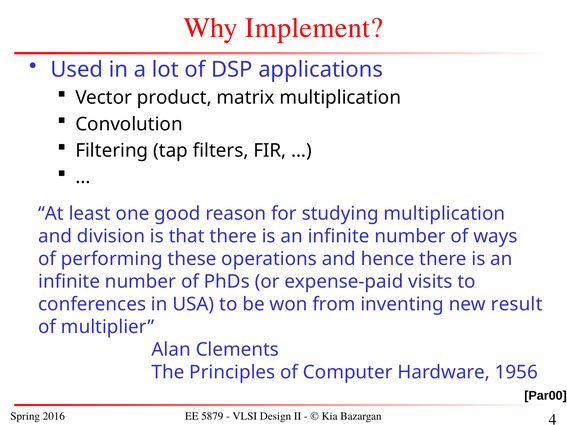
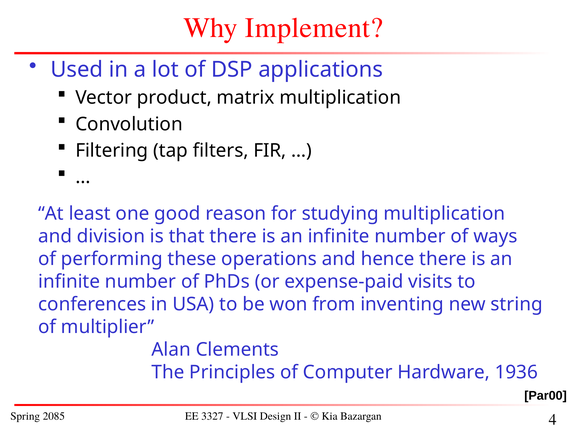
result: result -> string (517, 305)
1956: 1956 -> 1936 (516, 373)
2016: 2016 -> 2085 (54, 417)
5879: 5879 -> 3327 (212, 417)
